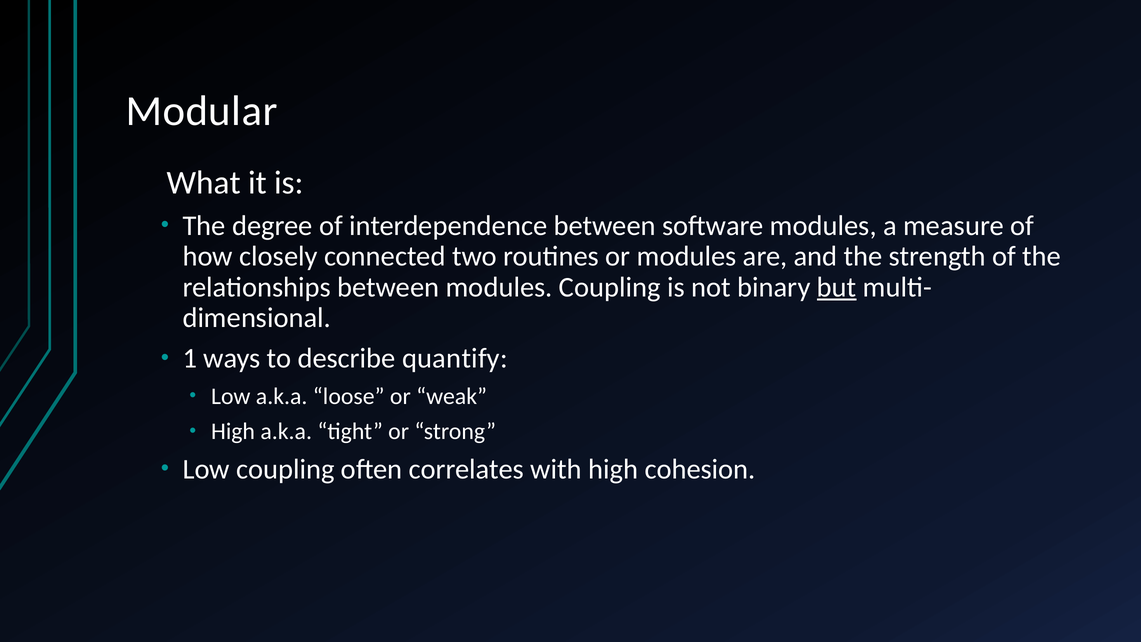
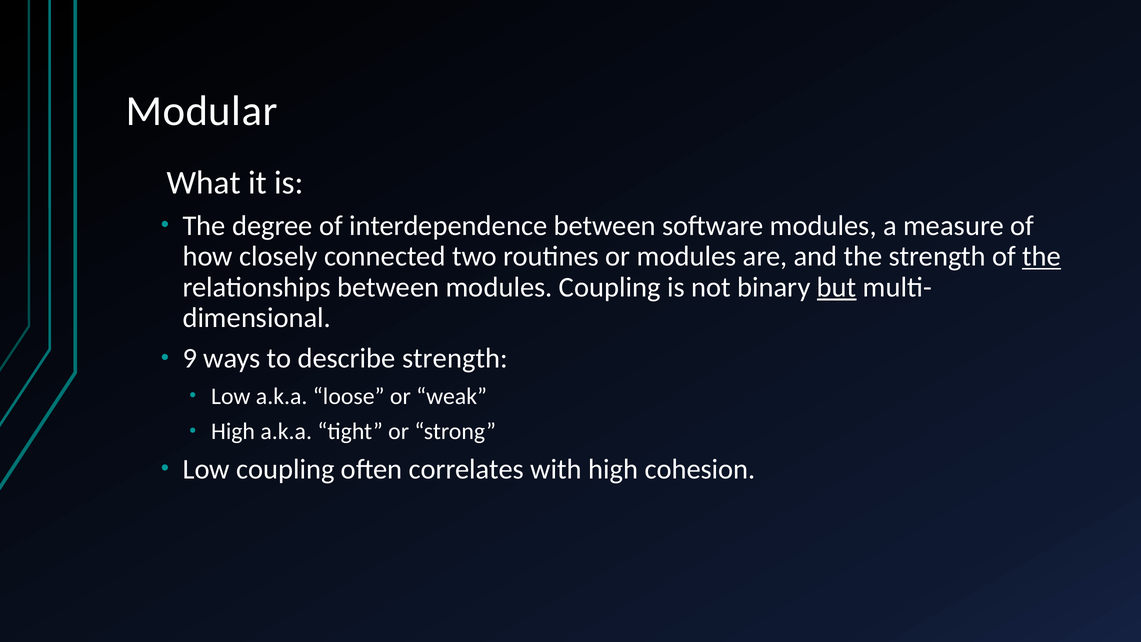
the underline: none -> present (1042, 256)
1: 1 -> 9 (190, 358)
describe quantify: quantify -> strength (455, 358)
